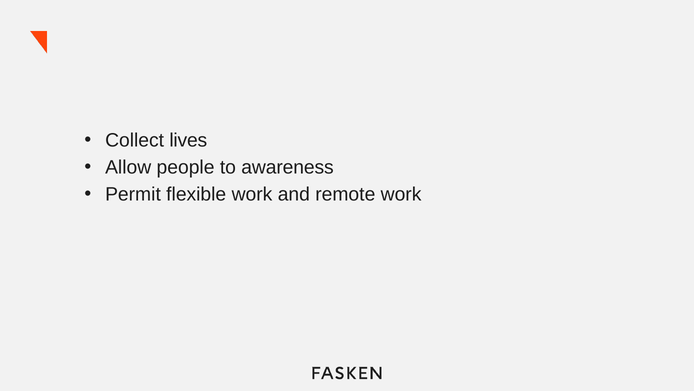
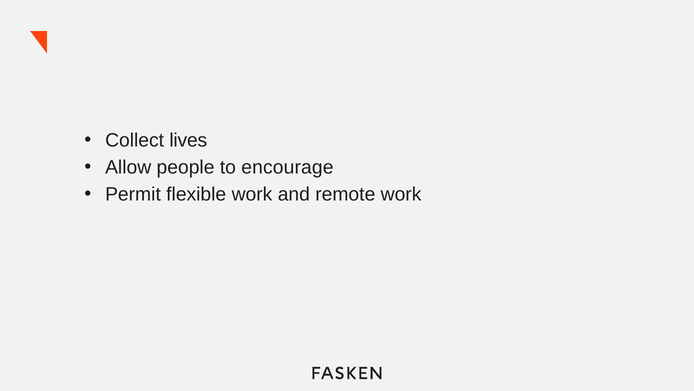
awareness: awareness -> encourage (287, 167)
